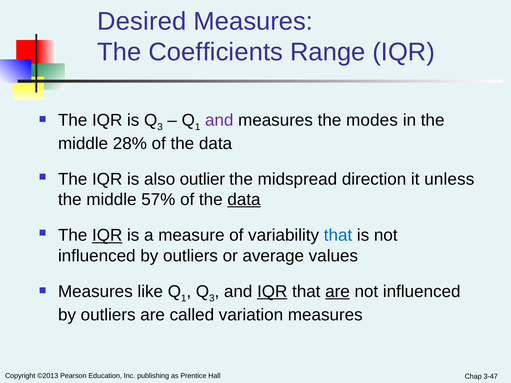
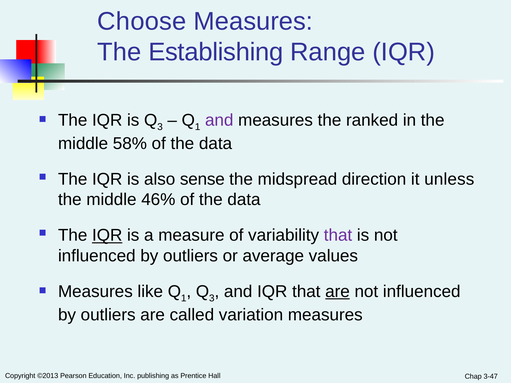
Desired: Desired -> Choose (142, 22)
Coefficients: Coefficients -> Establishing (216, 52)
modes: modes -> ranked (372, 120)
28%: 28% -> 58% (130, 144)
outlier: outlier -> sense (202, 179)
57%: 57% -> 46% (158, 200)
data underline: present -> none (244, 200)
that colour: blue -> purple (338, 236)
IQR underline: present -> none (272, 292)
